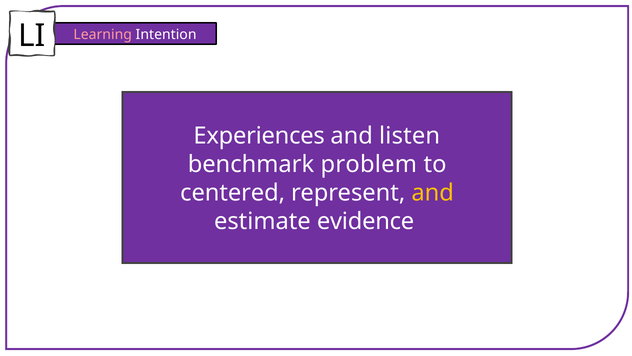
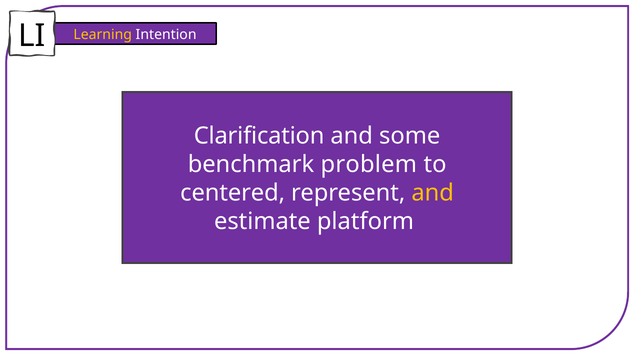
Learning colour: pink -> yellow (103, 34)
Experiences: Experiences -> Clarification (259, 136)
listen: listen -> some (410, 136)
evidence: evidence -> platform (365, 221)
